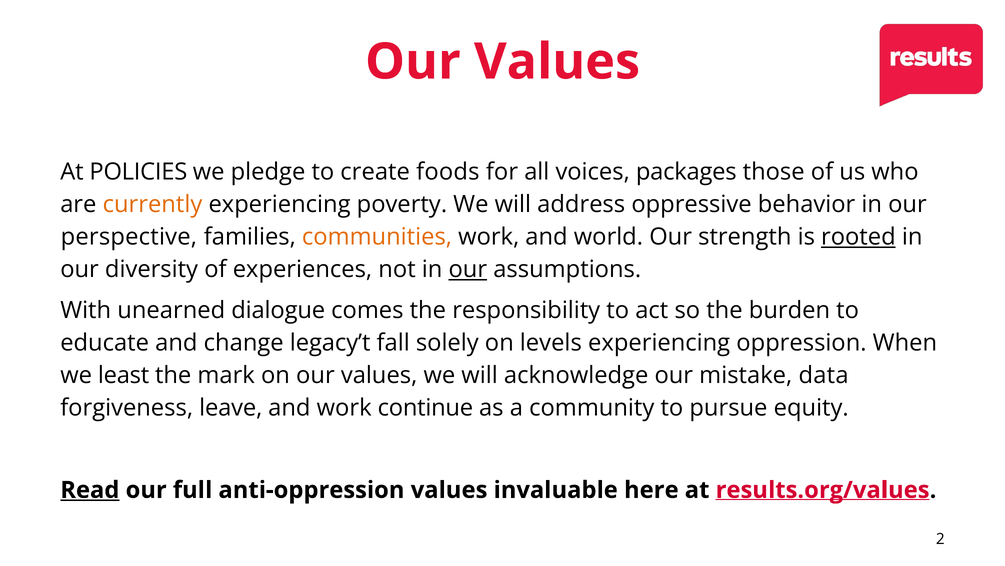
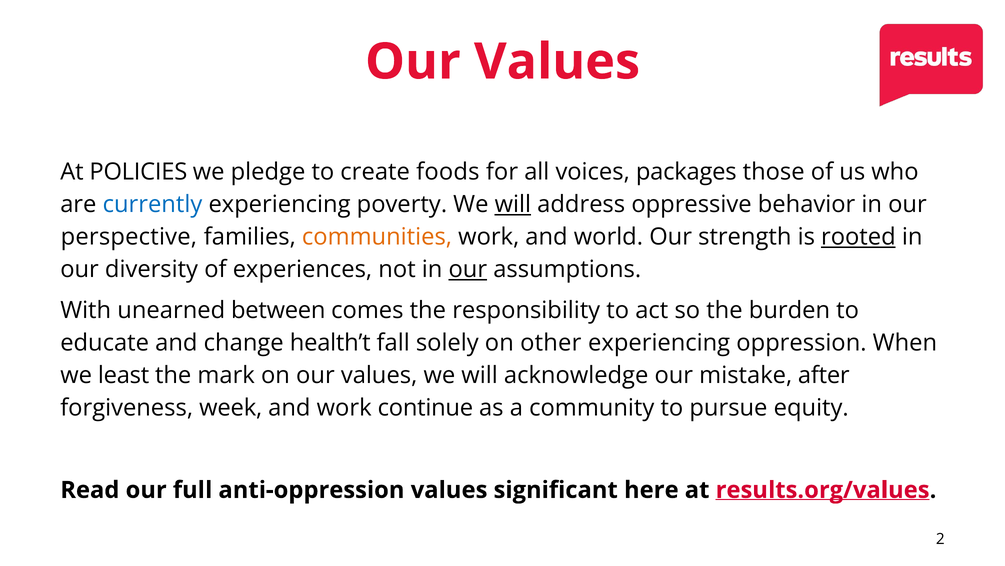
currently colour: orange -> blue (152, 204)
will underline: none -> present (513, 204)
dialogue: dialogue -> between (278, 310)
legacy’t: legacy’t -> health’t (330, 342)
levels: levels -> other (551, 342)
data: data -> after (824, 375)
leave: leave -> week (231, 407)
Read underline: present -> none (90, 489)
invaluable: invaluable -> significant (556, 489)
